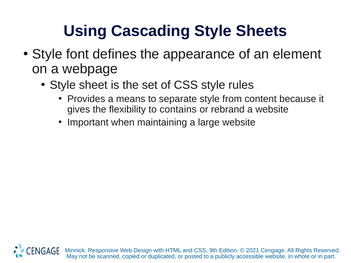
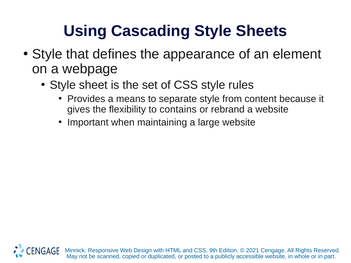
font: font -> that (78, 54)
